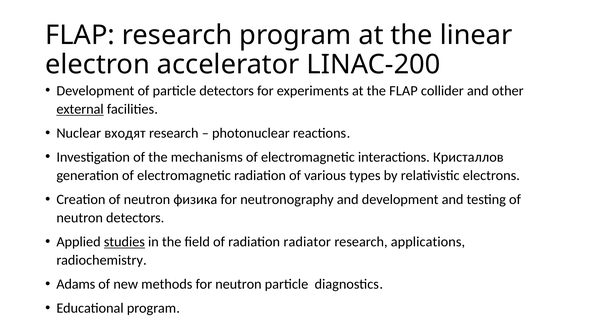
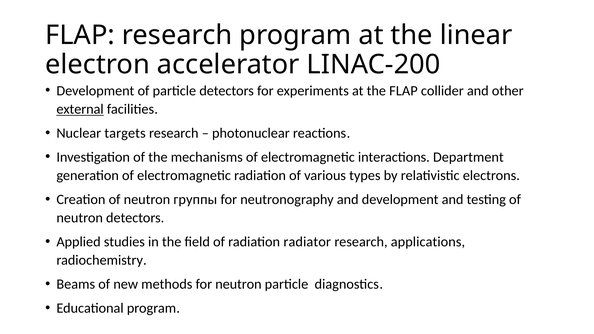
входят: входят -> targets (125, 133)
Кристаллов: Кристаллов -> Department (468, 157)
физика: физика -> группы (195, 200)
studies underline: present -> none (124, 242)
Adams: Adams -> Beams (76, 284)
